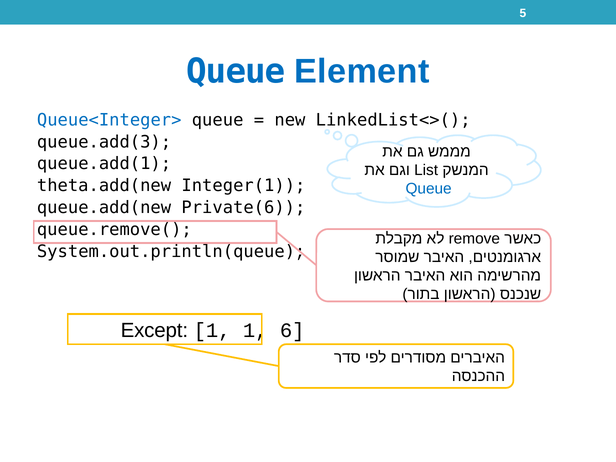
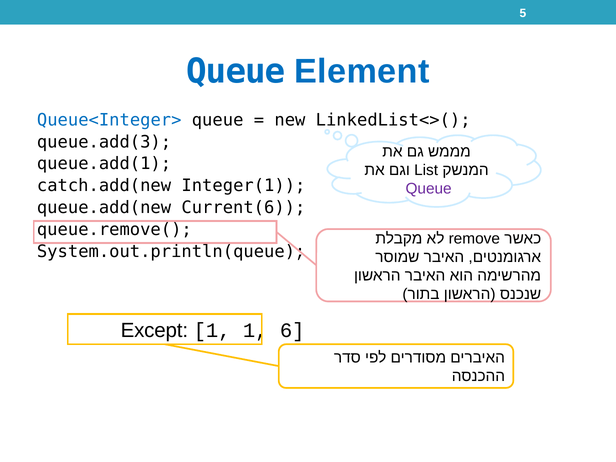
theta.add(new: theta.add(new -> catch.add(new (104, 186)
Queue colour: blue -> purple (429, 189)
Private(6: Private(6 -> Current(6 (243, 208)
